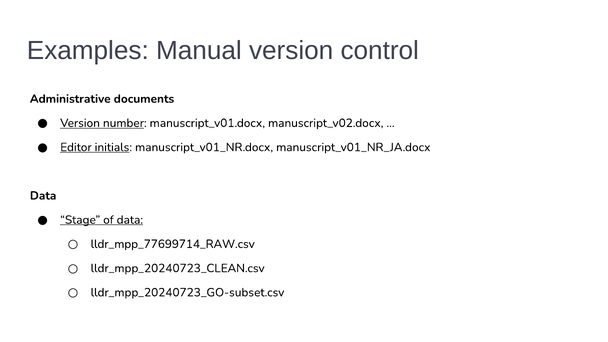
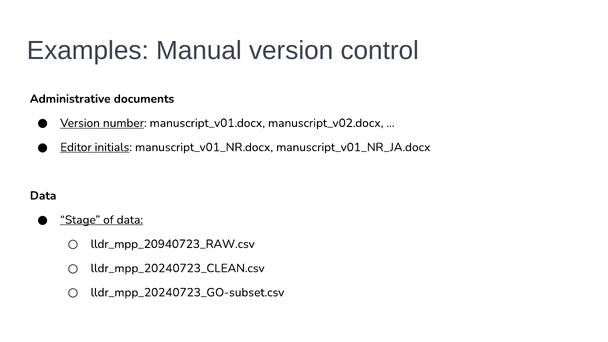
lldr_mpp_77699714_RAW.csv: lldr_mpp_77699714_RAW.csv -> lldr_mpp_20940723_RAW.csv (173, 244)
